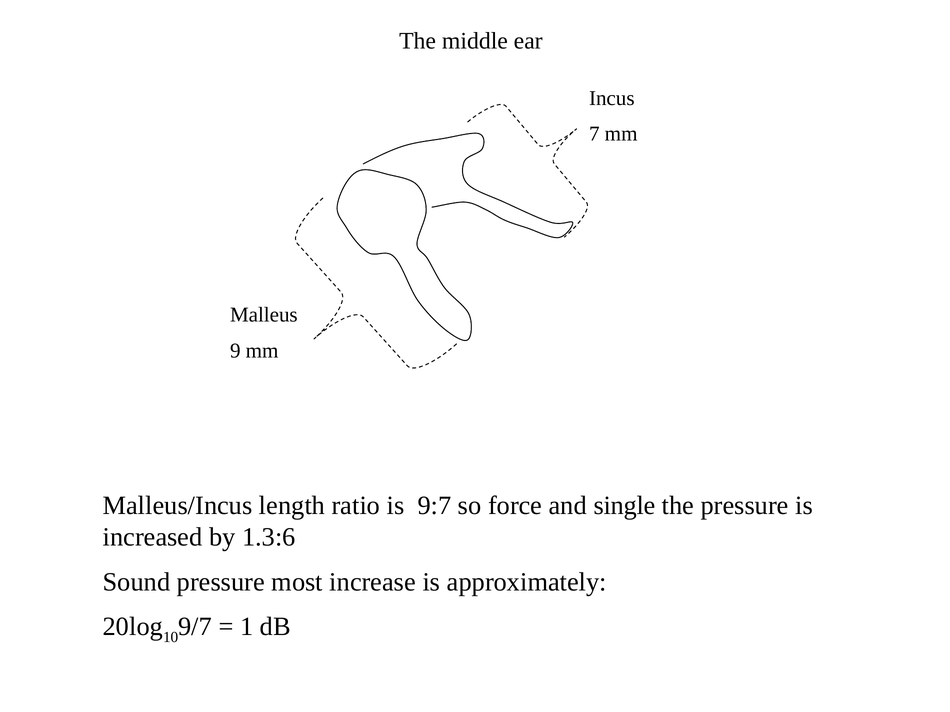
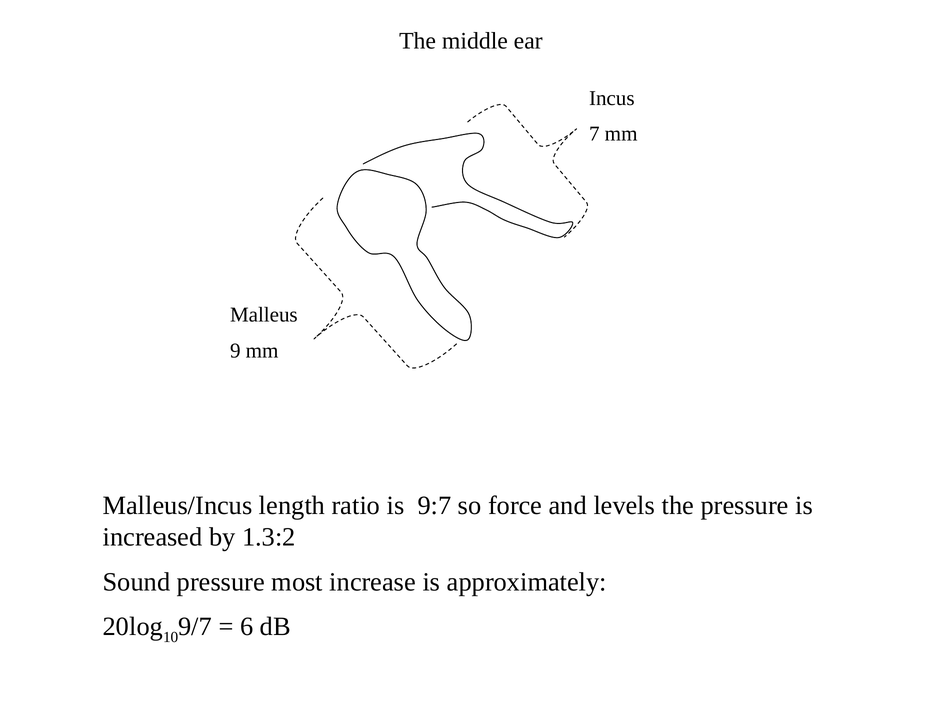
single: single -> levels (624, 506)
1.3:6: 1.3:6 -> 1.3:2 (269, 537)
1: 1 -> 6 (247, 627)
